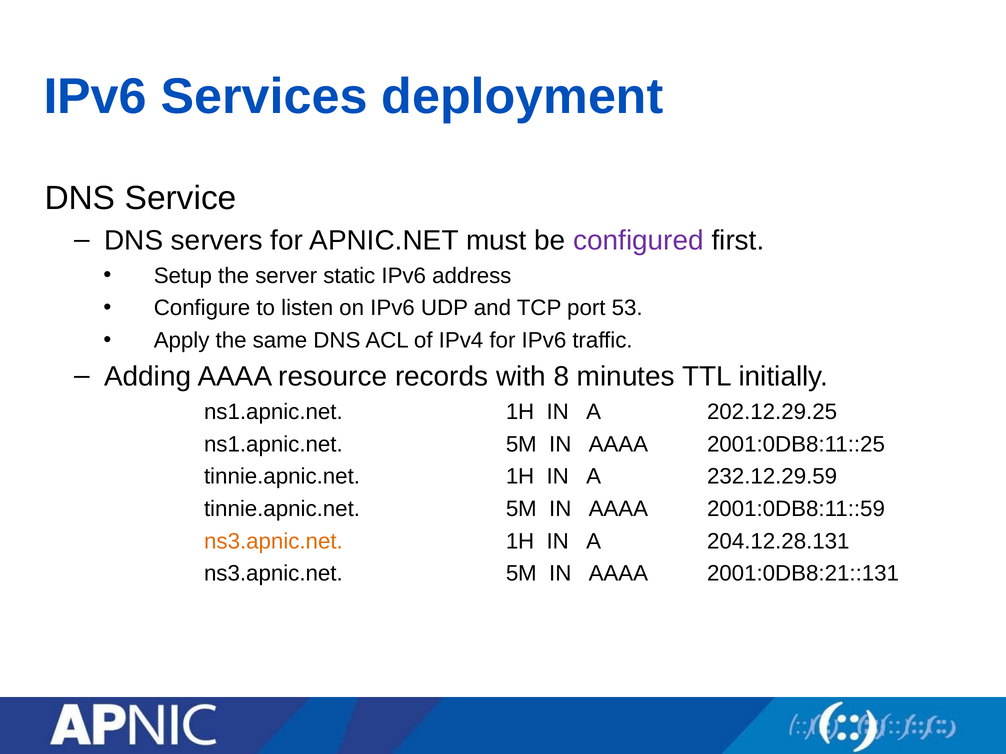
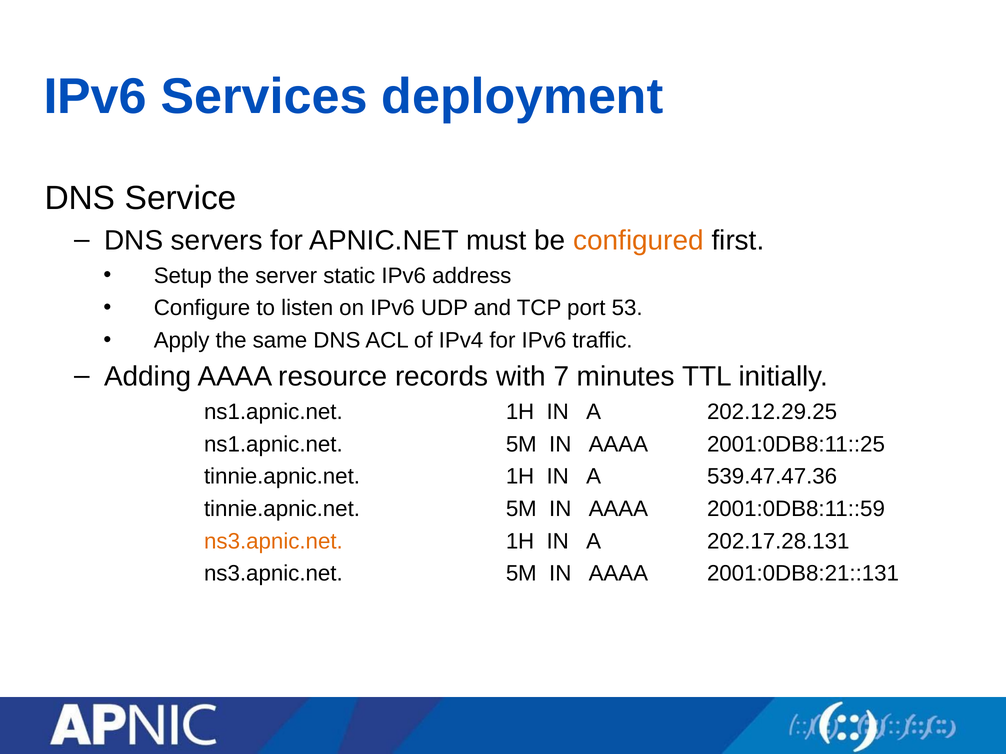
configured colour: purple -> orange (639, 241)
8: 8 -> 7 (561, 377)
232.12.29.59: 232.12.29.59 -> 539.47.47.36 (772, 477)
204.12.28.131: 204.12.28.131 -> 202.17.28.131 (778, 542)
